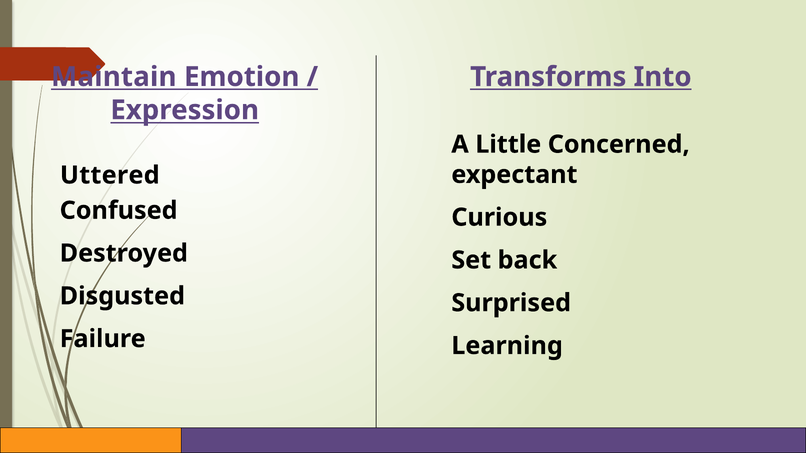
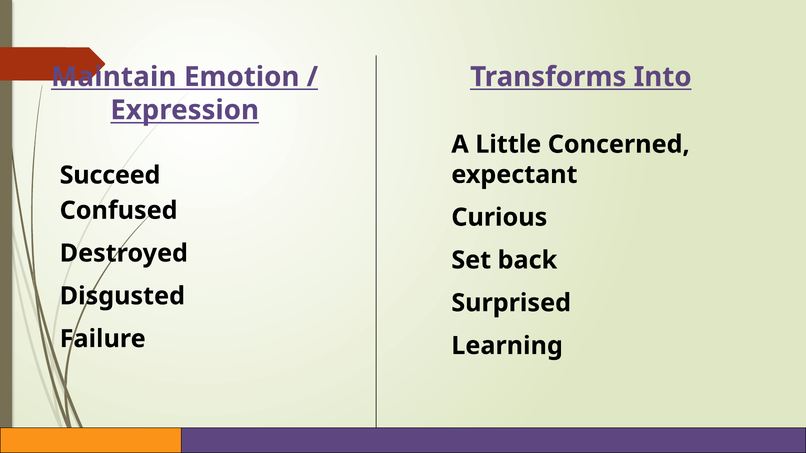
Uttered: Uttered -> Succeed (110, 175)
